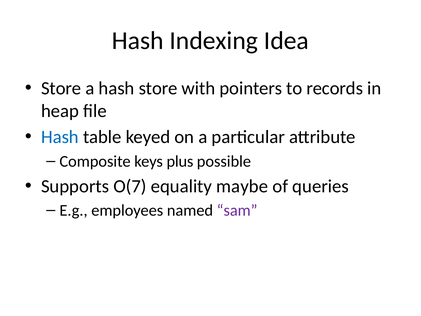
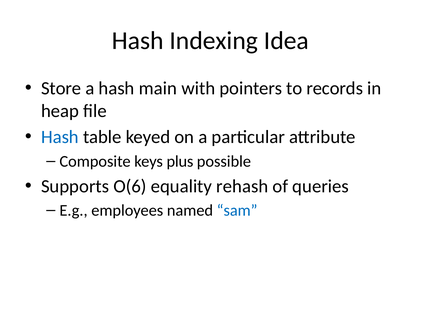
hash store: store -> main (158, 88)
O(7: O(7 -> O(6 (130, 186)
maybe: maybe -> rehash (242, 186)
sam colour: purple -> blue (237, 210)
